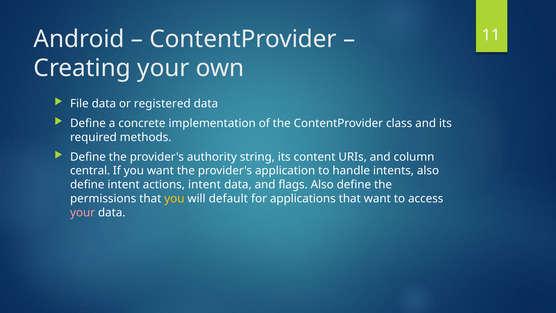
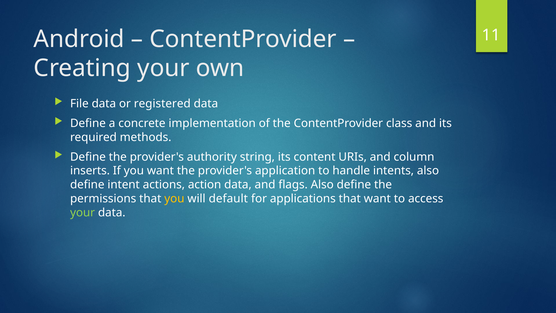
central: central -> inserts (90, 171)
actions intent: intent -> action (205, 185)
your colour: pink -> light green (83, 212)
